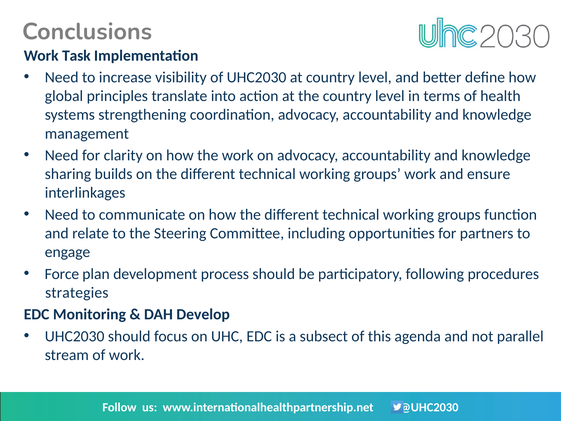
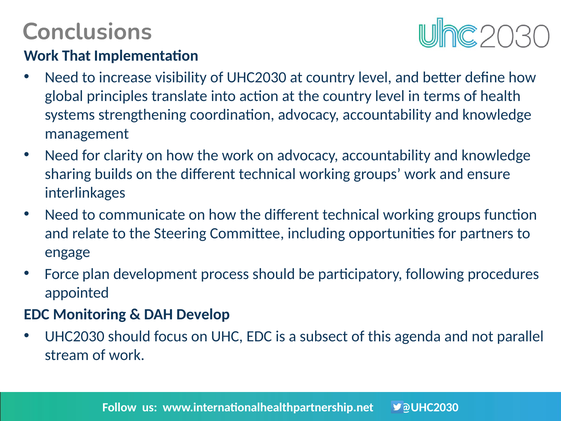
Task: Task -> That (76, 56)
strategies: strategies -> appointed (77, 292)
